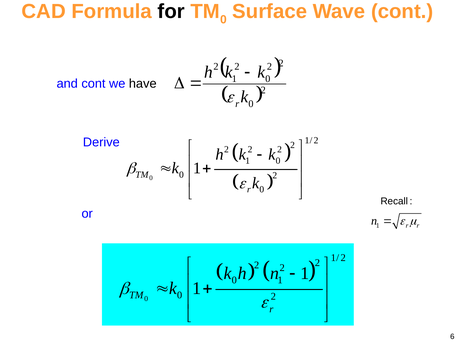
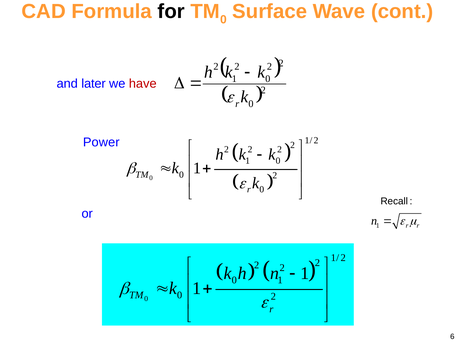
and cont: cont -> later (94, 84)
have colour: black -> red (143, 84)
Derive: Derive -> Power (101, 142)
